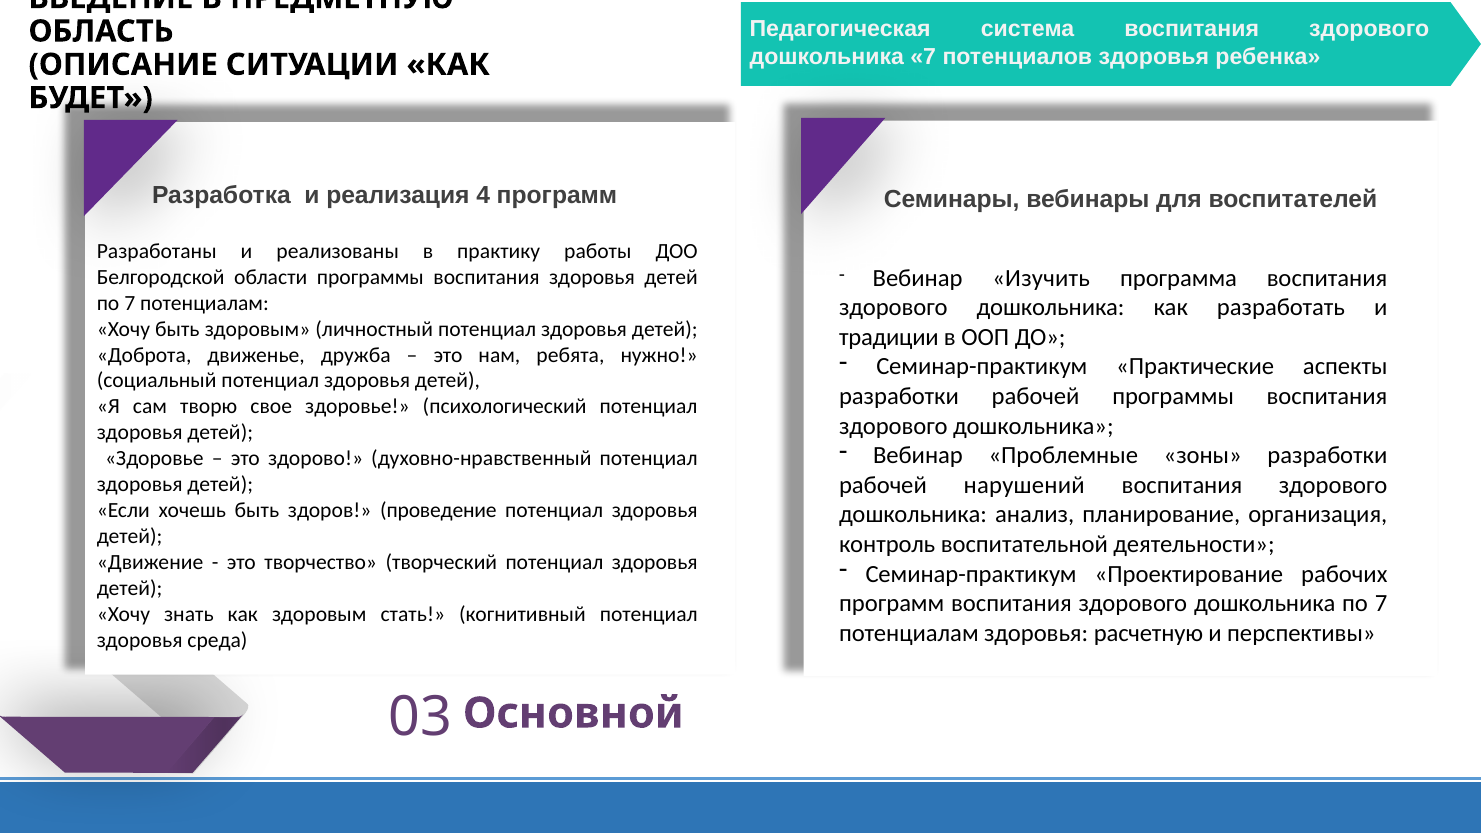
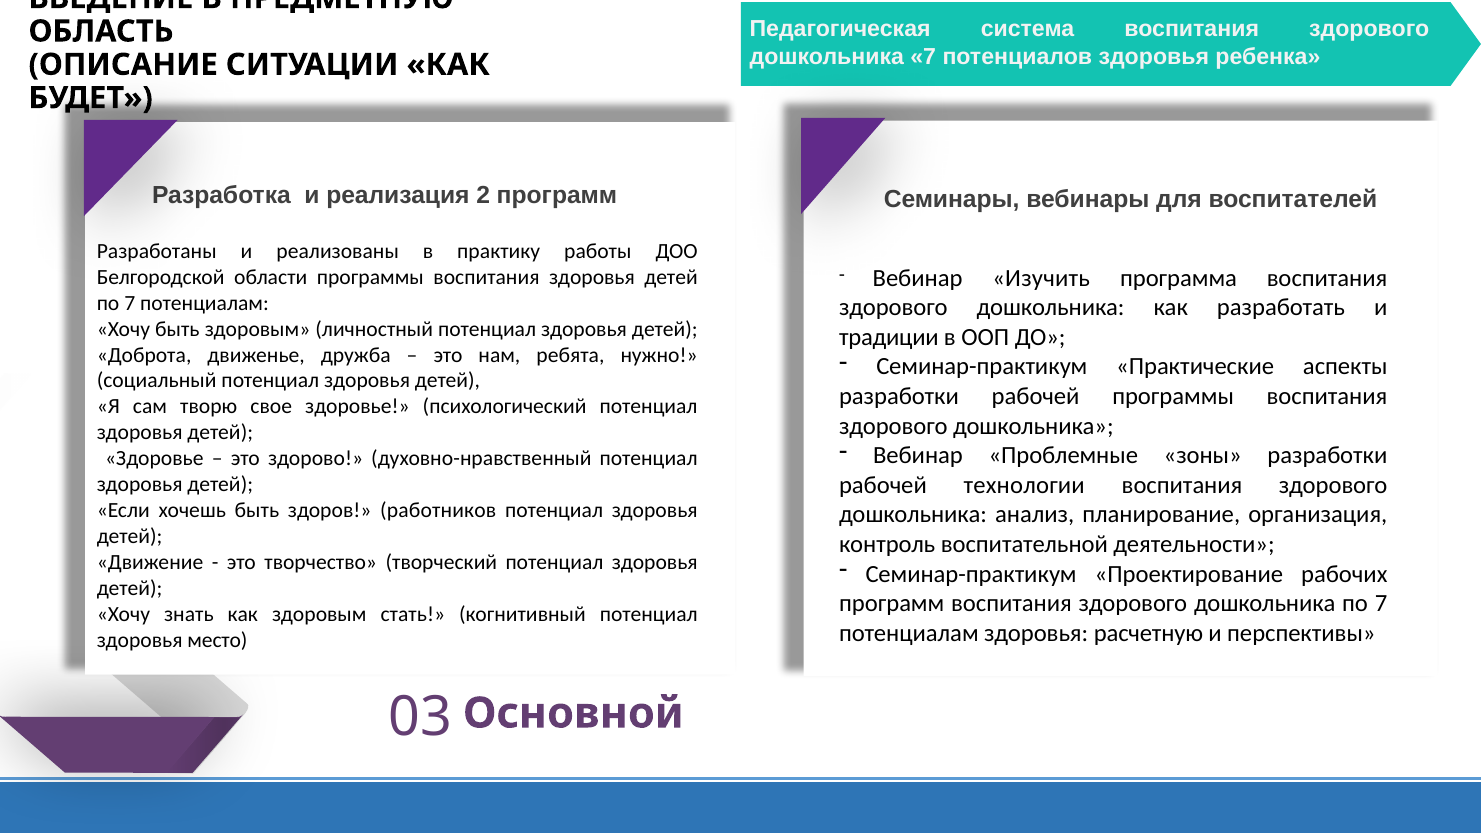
4: 4 -> 2 (483, 196)
нарушений: нарушений -> технологии (1024, 485)
проведение: проведение -> работников (438, 511)
среда: среда -> место (217, 640)
